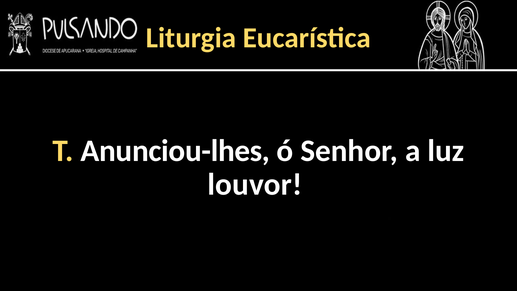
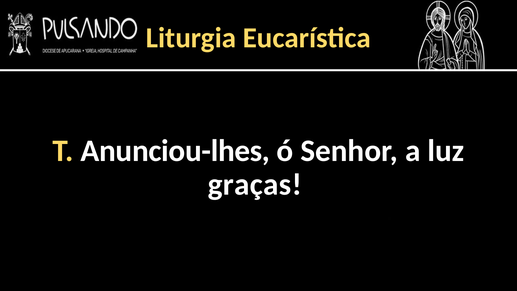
louvor: louvor -> graças (255, 184)
